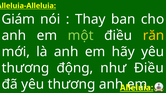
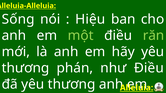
Giám: Giám -> Sống (18, 19)
Thay: Thay -> Hiệu (90, 19)
răn colour: yellow -> light green (154, 36)
động: động -> phán (75, 68)
